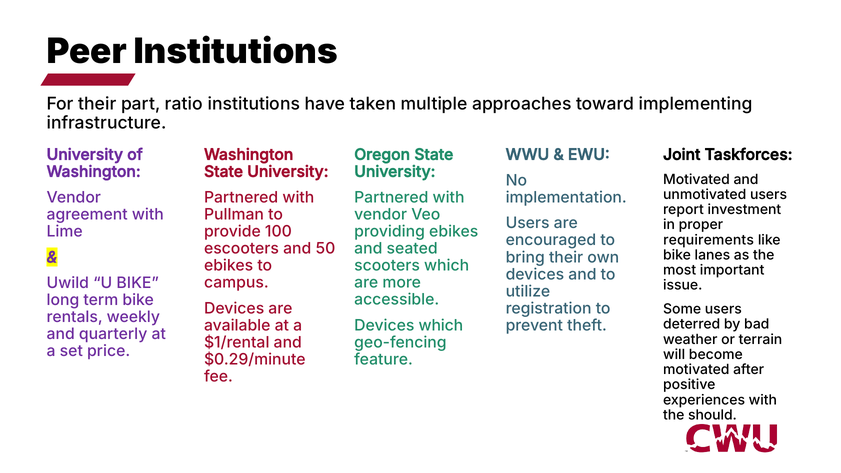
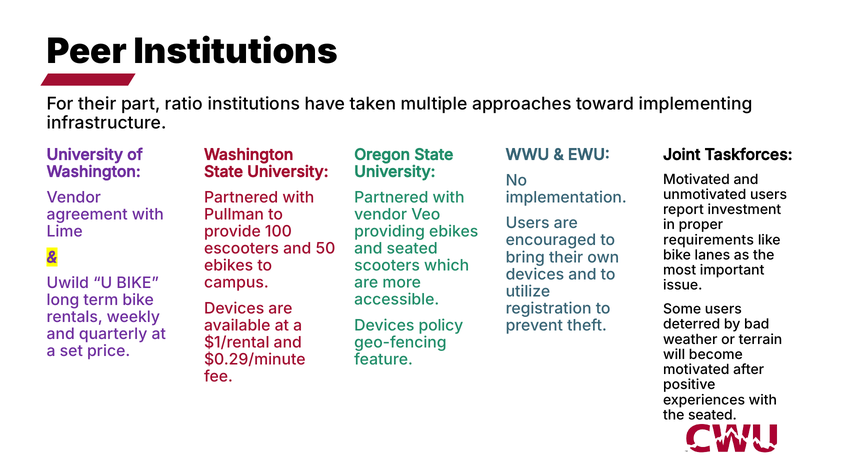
Devices which: which -> policy (441, 325)
the should: should -> seated (712, 415)
